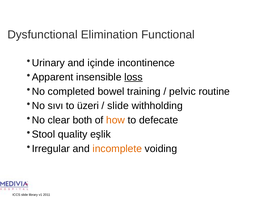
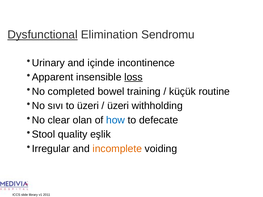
Dysfunctional underline: none -> present (43, 35)
Functional: Functional -> Sendromu (168, 35)
pelvic: pelvic -> küçük (182, 92)
slide: slide -> üzeri (118, 106)
both: both -> olan (82, 120)
how colour: orange -> blue (116, 120)
